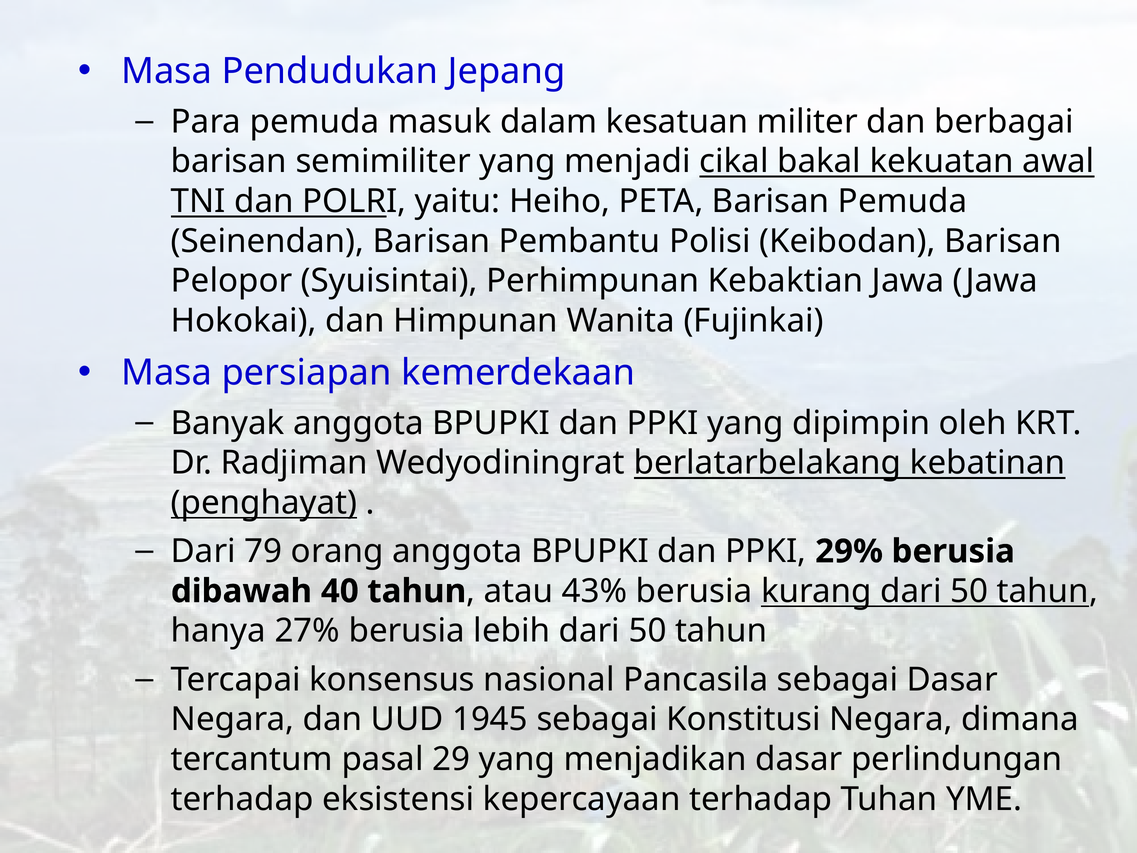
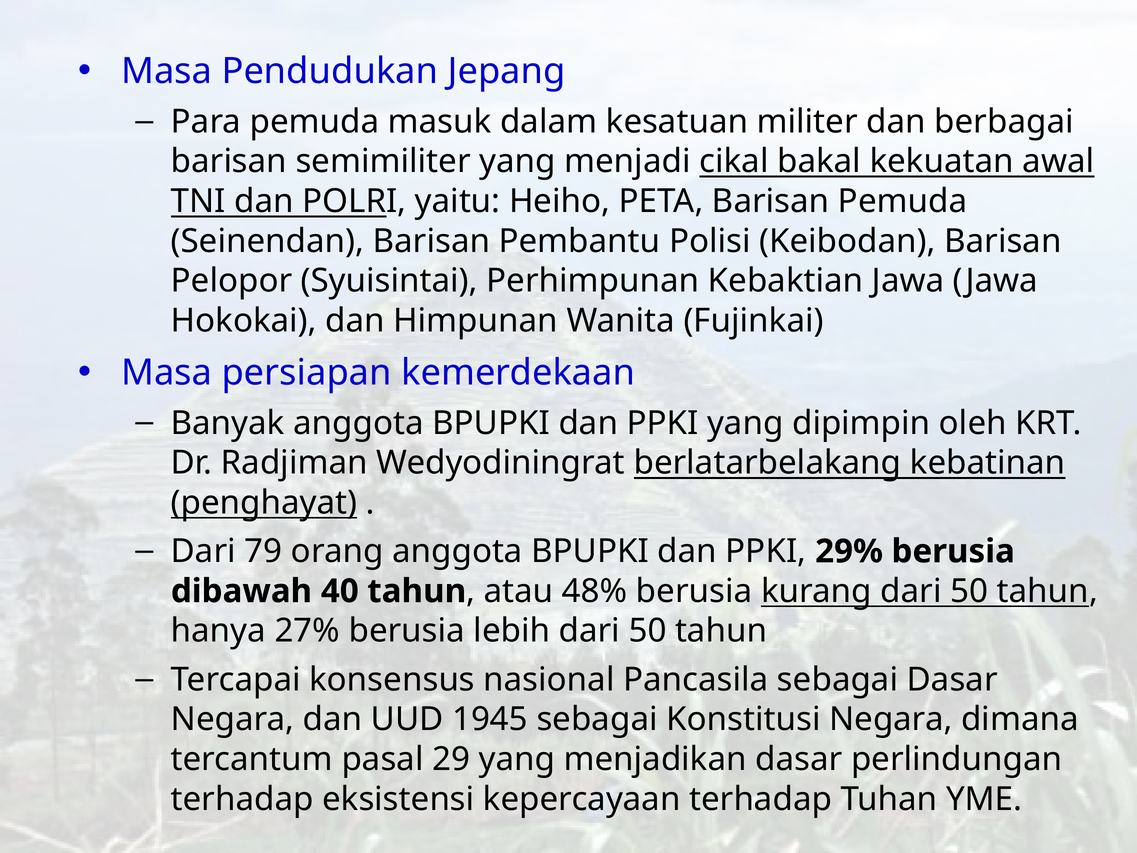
43%: 43% -> 48% (595, 591)
